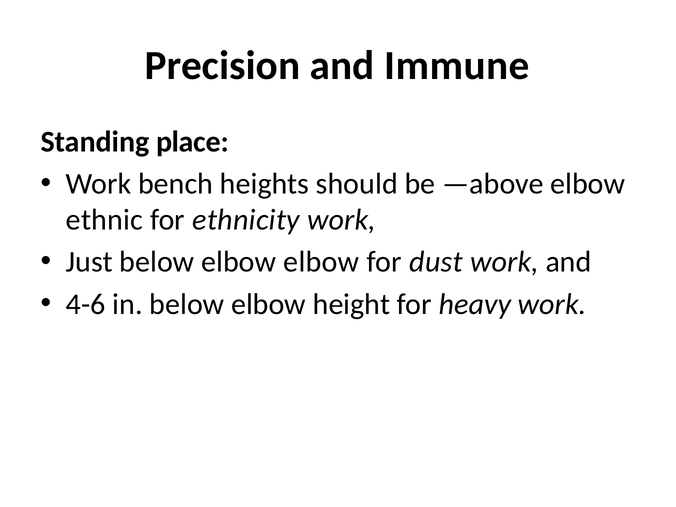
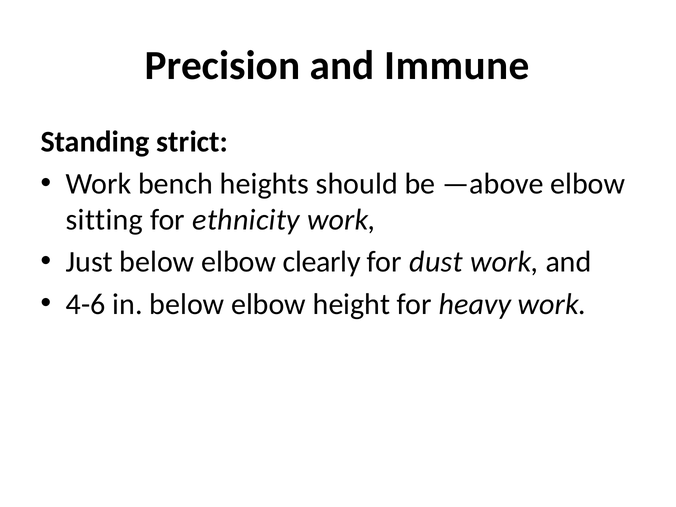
place: place -> strict (192, 142)
ethnic: ethnic -> sitting (104, 220)
elbow elbow: elbow -> clearly (322, 262)
